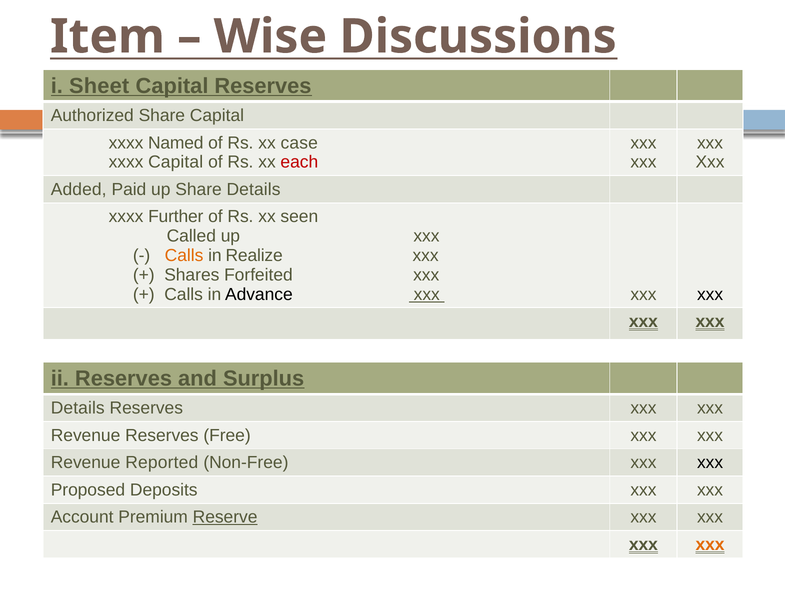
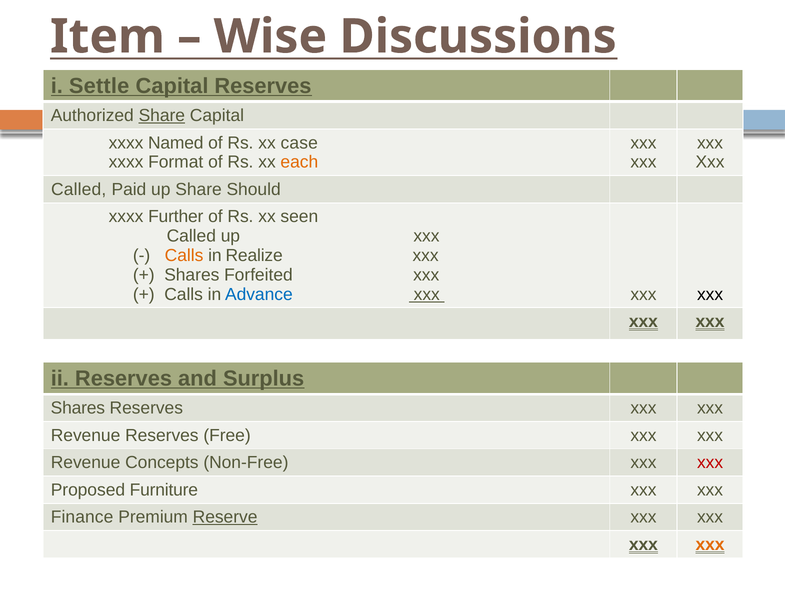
Sheet: Sheet -> Settle (99, 86)
Share underline: none -> present (162, 115)
xxxx Capital: Capital -> Format (176, 162)
each colour: red -> orange (299, 162)
Added: Added -> Called (79, 189)
Share Details: Details -> Should (254, 189)
Advance colour: black -> blue (259, 294)
Details: Details -> Shares (78, 408)
Reported: Reported -> Concepts (162, 462)
xxx colour: black -> red (710, 462)
Deposits: Deposits -> Furniture (164, 490)
Account: Account -> Finance (82, 517)
